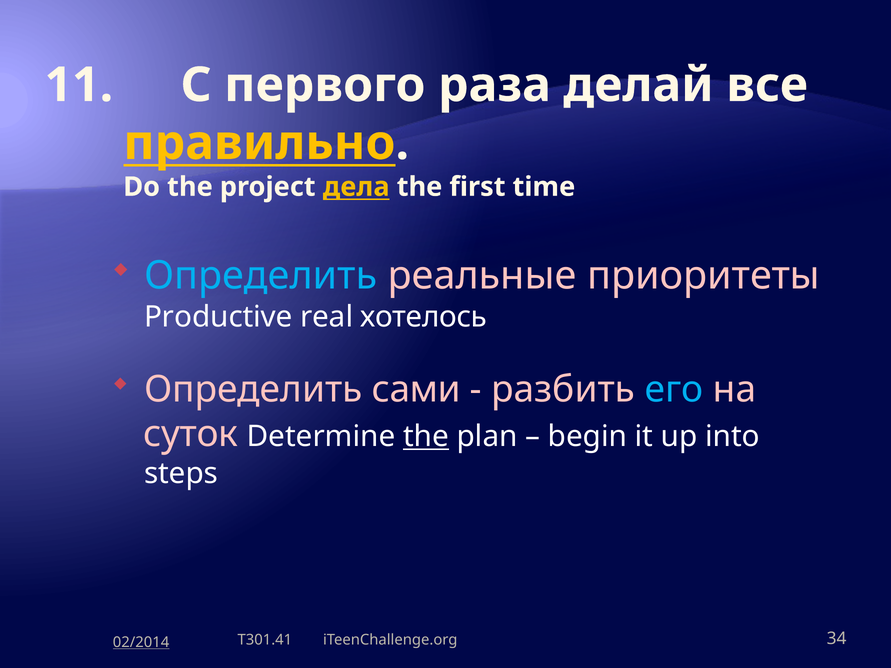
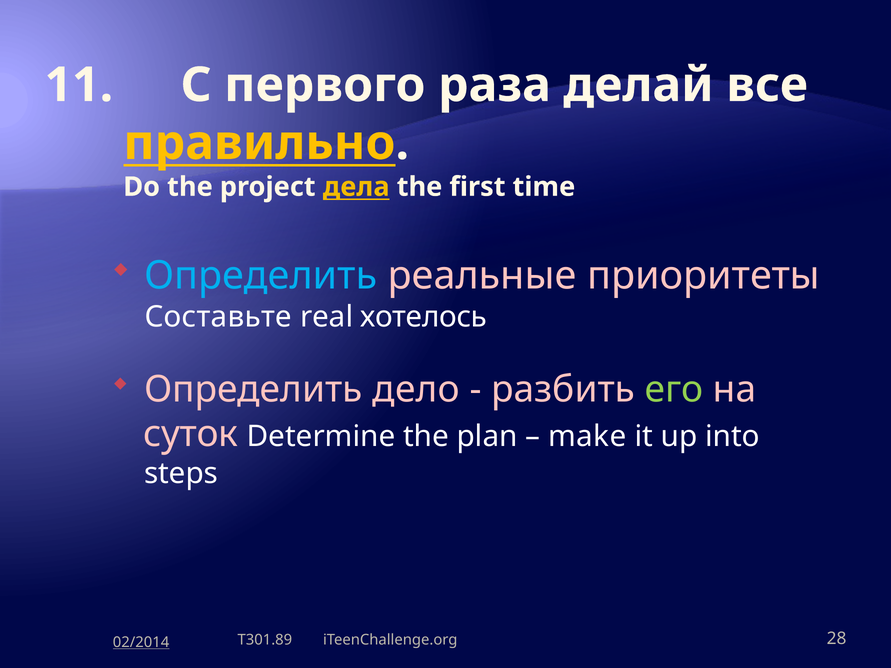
Productive: Productive -> Составьте (218, 317)
сами: сами -> дело (416, 390)
его colour: light blue -> light green (674, 390)
the underline: present -> none (426, 437)
begin: begin -> make (587, 437)
T301.41: T301.41 -> T301.89 (265, 640)
34: 34 -> 28 (837, 639)
